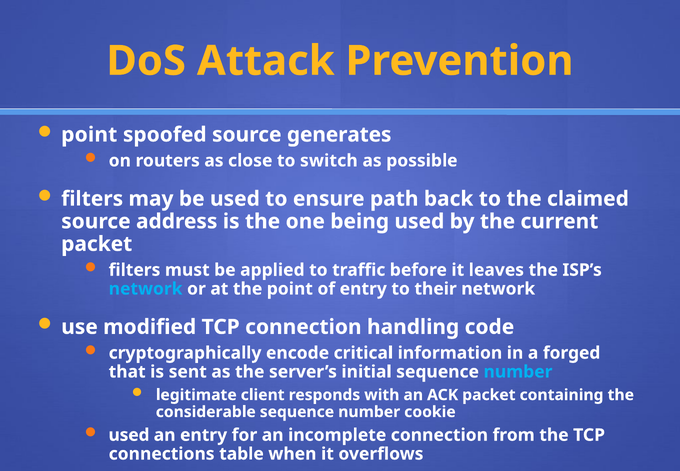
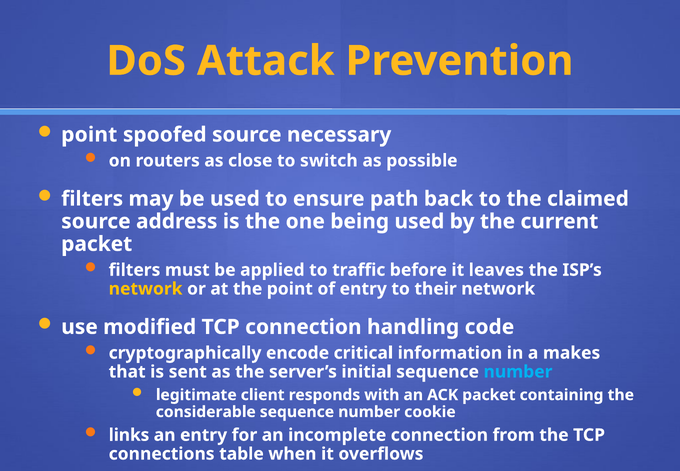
generates: generates -> necessary (339, 135)
network colour: light blue -> yellow (146, 289)
forged: forged -> makes (572, 353)
used: used -> links (129, 435)
